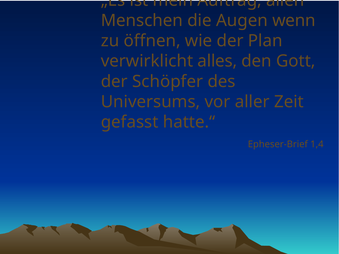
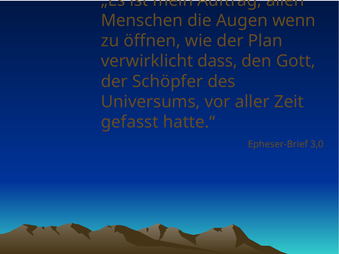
alles: alles -> dass (217, 61)
1,4: 1,4 -> 3,0 (317, 144)
